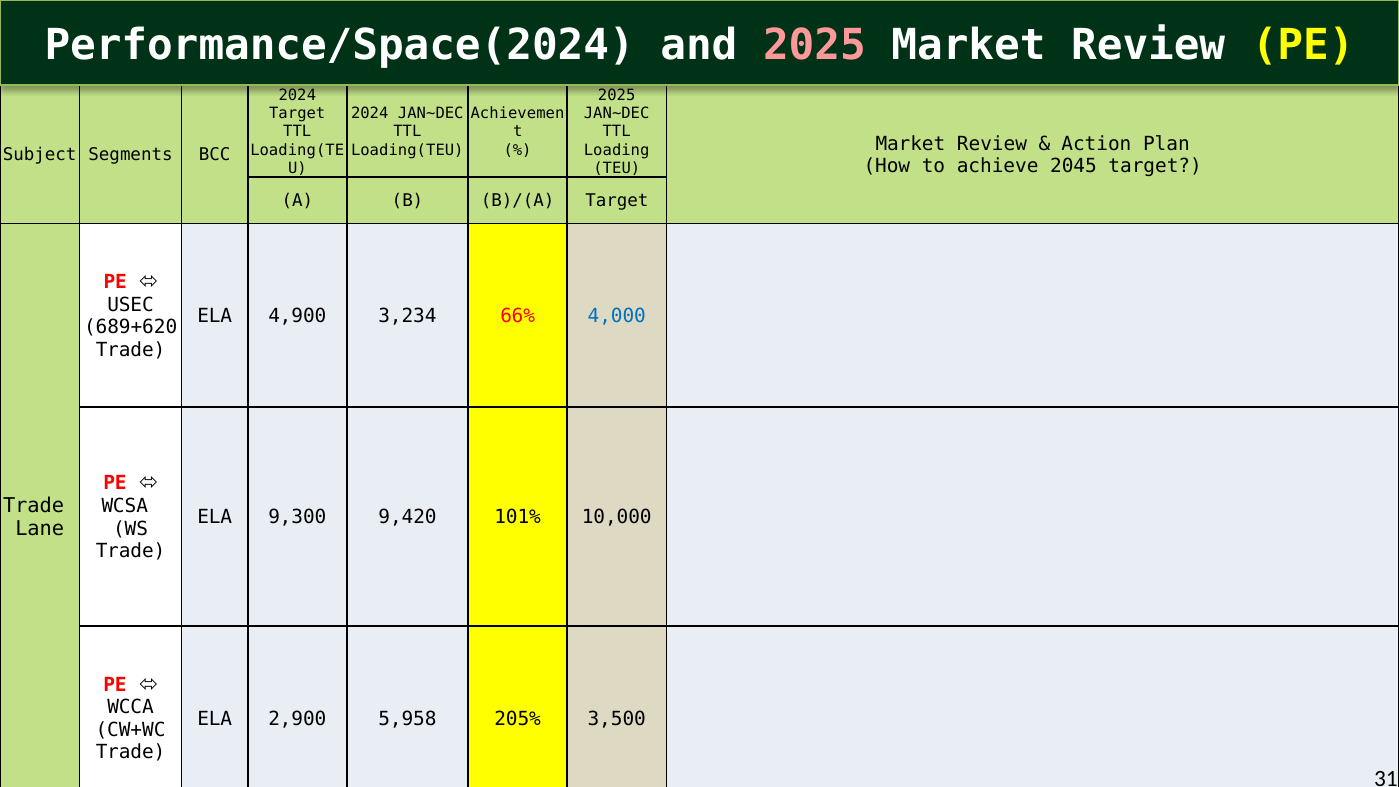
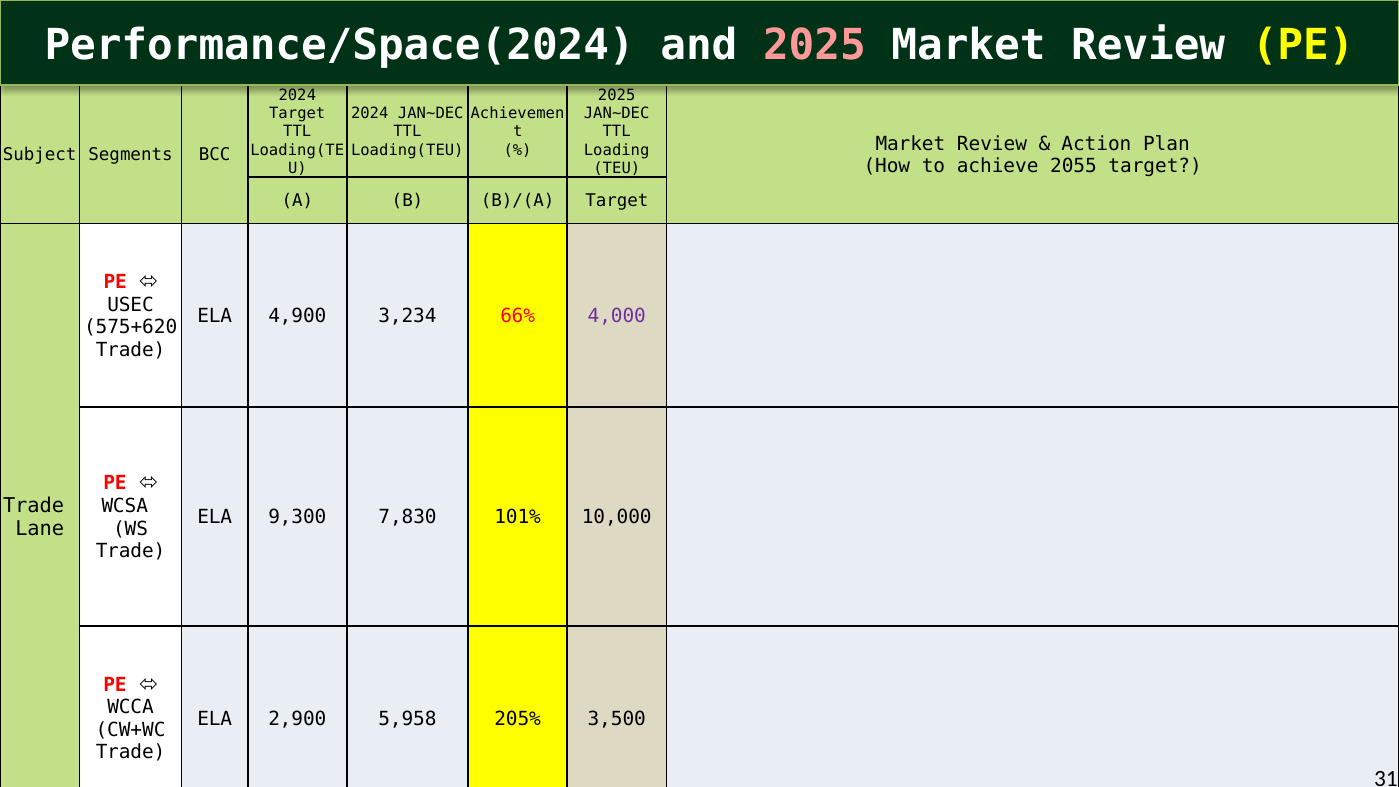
2045: 2045 -> 2055 (1073, 166)
4,000 colour: blue -> purple (617, 316)
689+620: 689+620 -> 575+620 (131, 327)
9,420: 9,420 -> 7,830 (408, 517)
